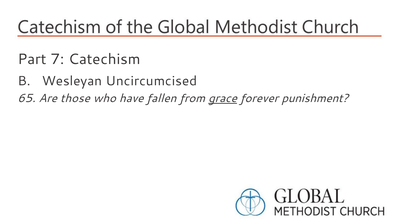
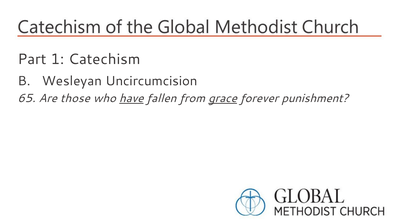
7: 7 -> 1 (58, 59)
Uncircumcised: Uncircumcised -> Uncircumcision (152, 81)
have underline: none -> present (131, 99)
